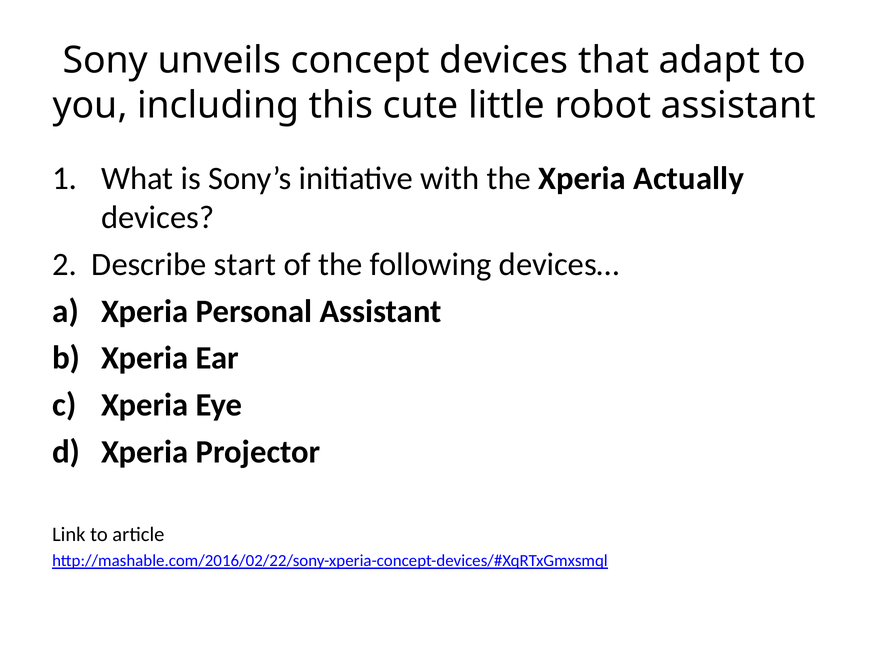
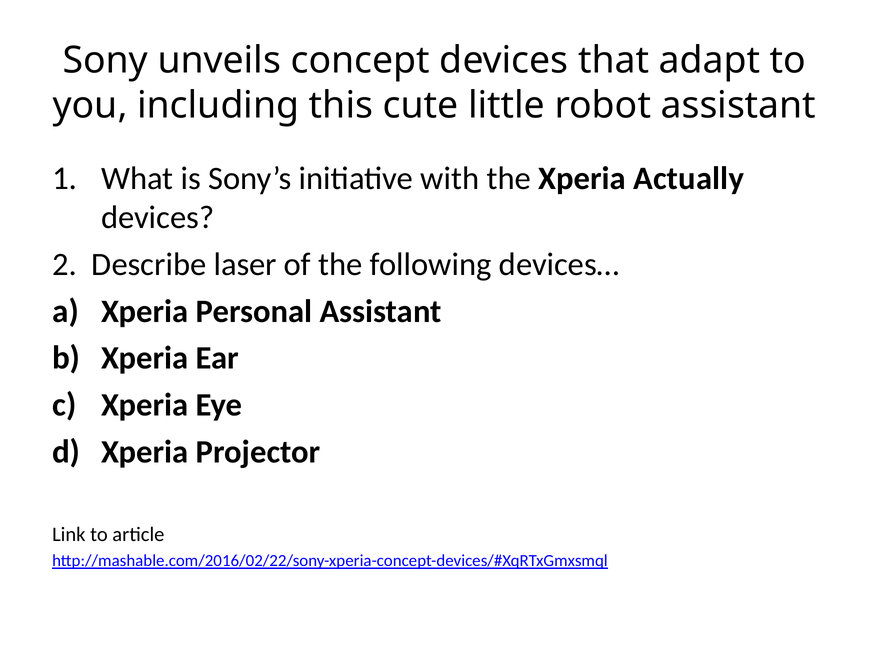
start: start -> laser (245, 264)
